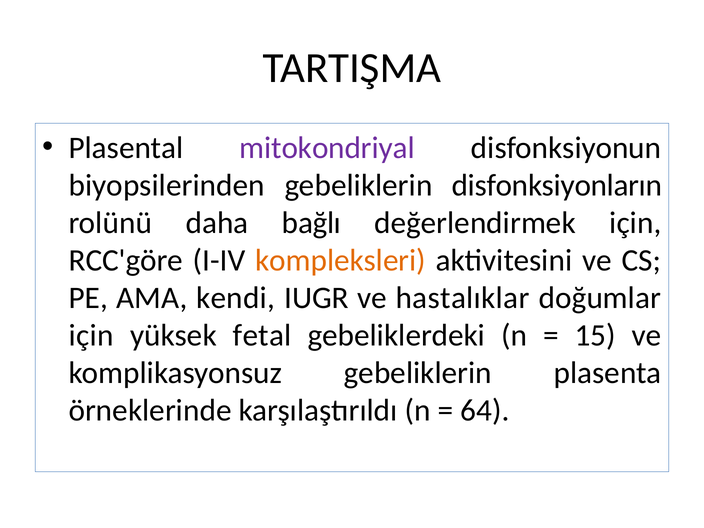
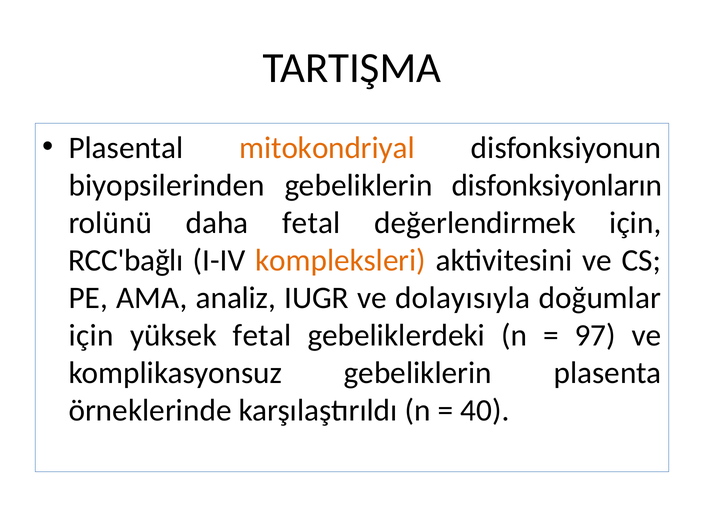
mitokondriyal colour: purple -> orange (327, 148)
daha bağlı: bağlı -> fetal (311, 223)
RCC'göre: RCC'göre -> RCC'bağlı (126, 260)
kendi: kendi -> analiz (236, 298)
hastalıklar: hastalıklar -> dolayısıyla (463, 298)
15: 15 -> 97 (595, 335)
64: 64 -> 40 (485, 411)
